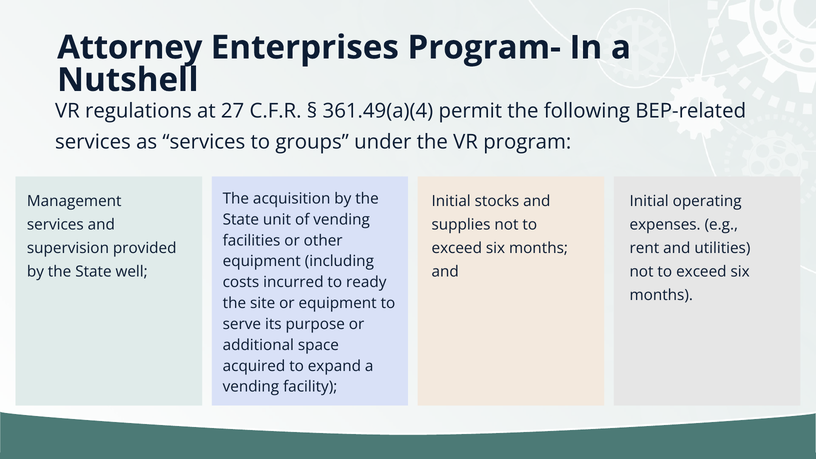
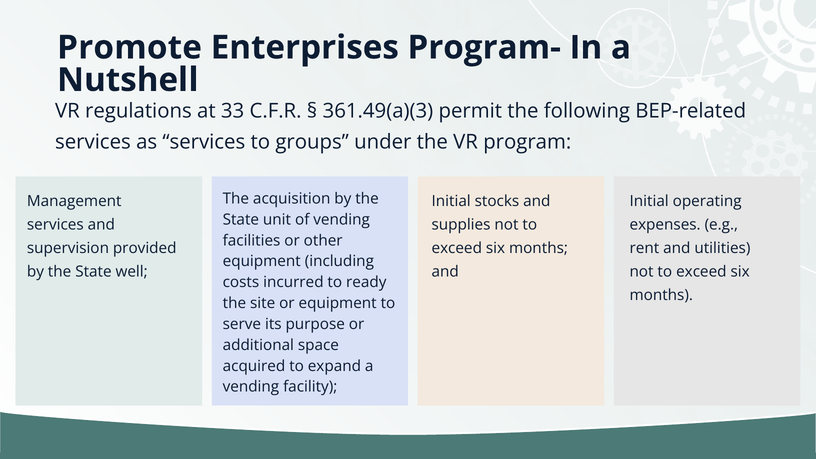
Attorney: Attorney -> Promote (130, 48)
27: 27 -> 33 (233, 111)
361.49(a)(4: 361.49(a)(4 -> 361.49(a)(3 (378, 111)
